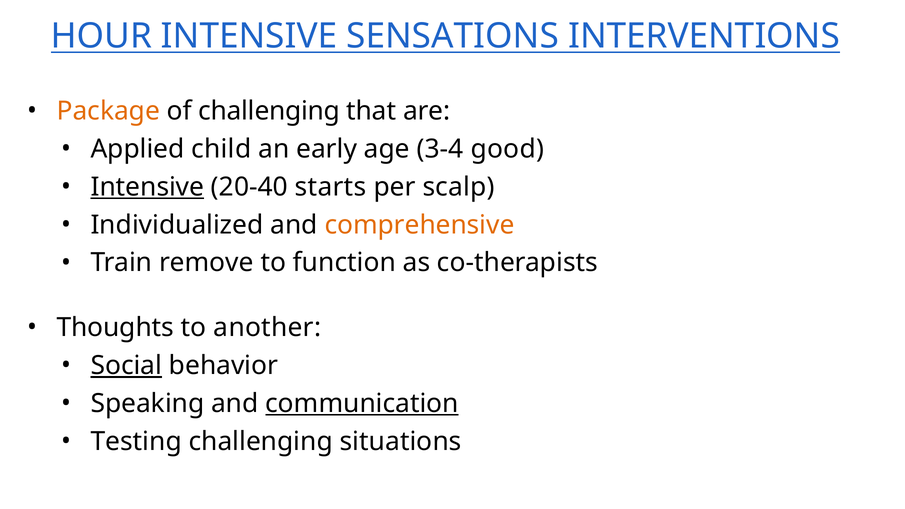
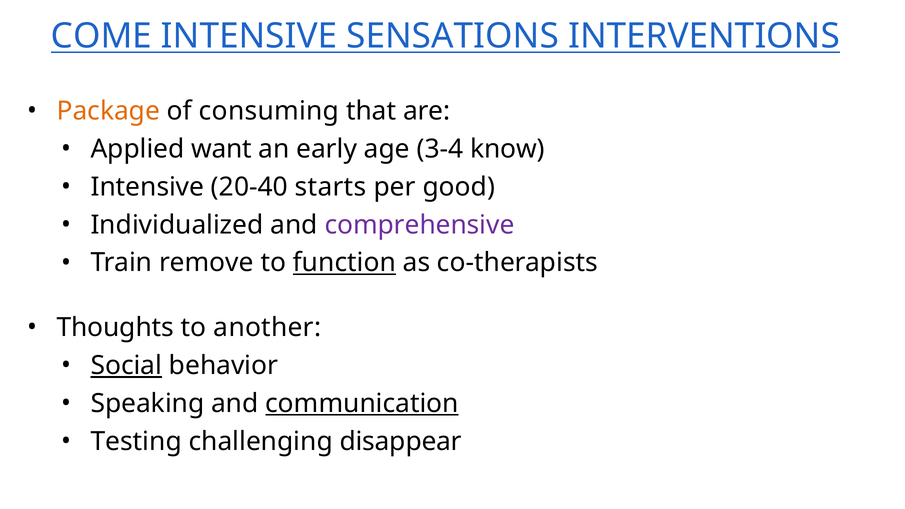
HOUR: HOUR -> COME (101, 36)
of challenging: challenging -> consuming (269, 111)
child: child -> want (222, 149)
good: good -> know (507, 149)
Intensive underline: present -> none (147, 187)
scalp: scalp -> good (459, 187)
comprehensive colour: orange -> purple (420, 225)
function underline: none -> present (344, 263)
situations: situations -> disappear (401, 442)
